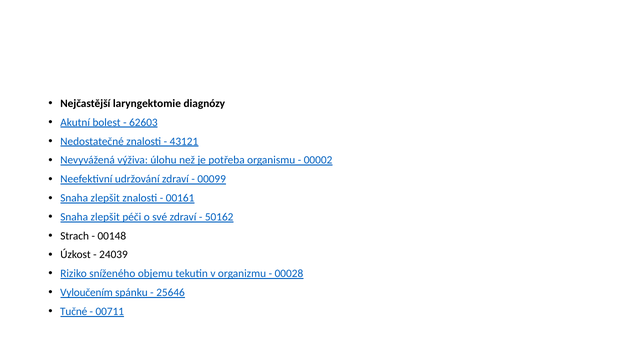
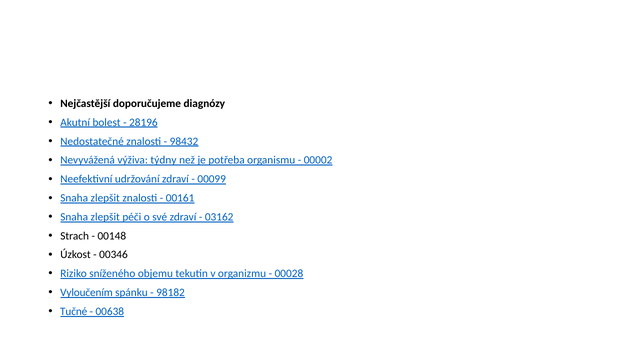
laryngektomie: laryngektomie -> doporučujeme (147, 103)
62603: 62603 -> 28196 (143, 122)
43121: 43121 -> 98432 (184, 141)
úlohu: úlohu -> týdny (163, 160)
50162: 50162 -> 03162 (219, 217)
24039: 24039 -> 00346 (113, 255)
25646: 25646 -> 98182 (171, 293)
00711: 00711 -> 00638 (110, 312)
